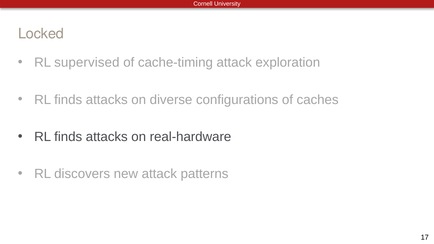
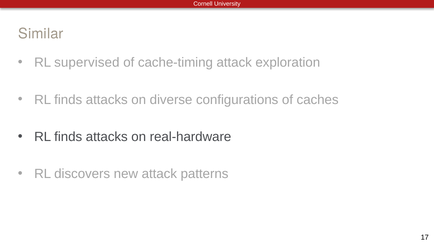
Locked: Locked -> Similar (41, 34)
